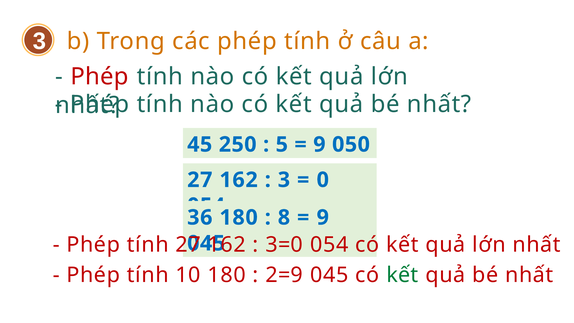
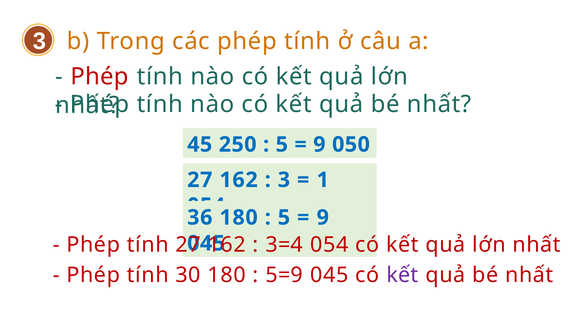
0: 0 -> 1 (323, 180)
8: 8 -> 5 (284, 217)
3=0: 3=0 -> 3=4 (284, 244)
10: 10 -> 30 (188, 275)
2=9: 2=9 -> 5=9 (284, 275)
kết colour: green -> purple (402, 275)
